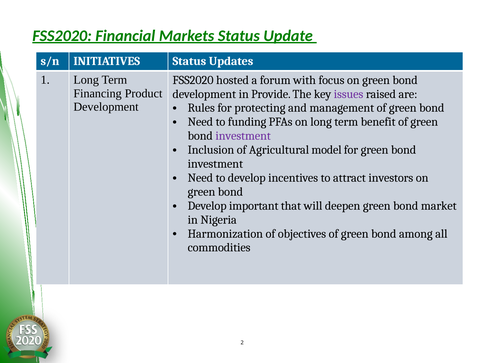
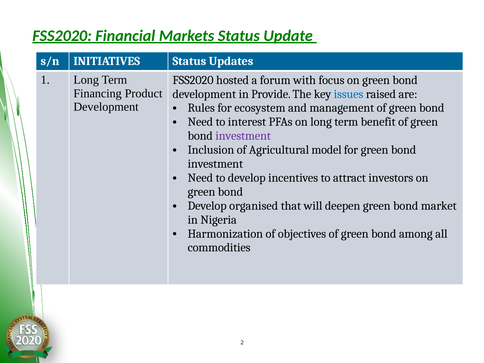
issues colour: purple -> blue (349, 94)
protecting: protecting -> ecosystem (260, 108)
funding: funding -> interest (247, 122)
important: important -> organised (254, 206)
